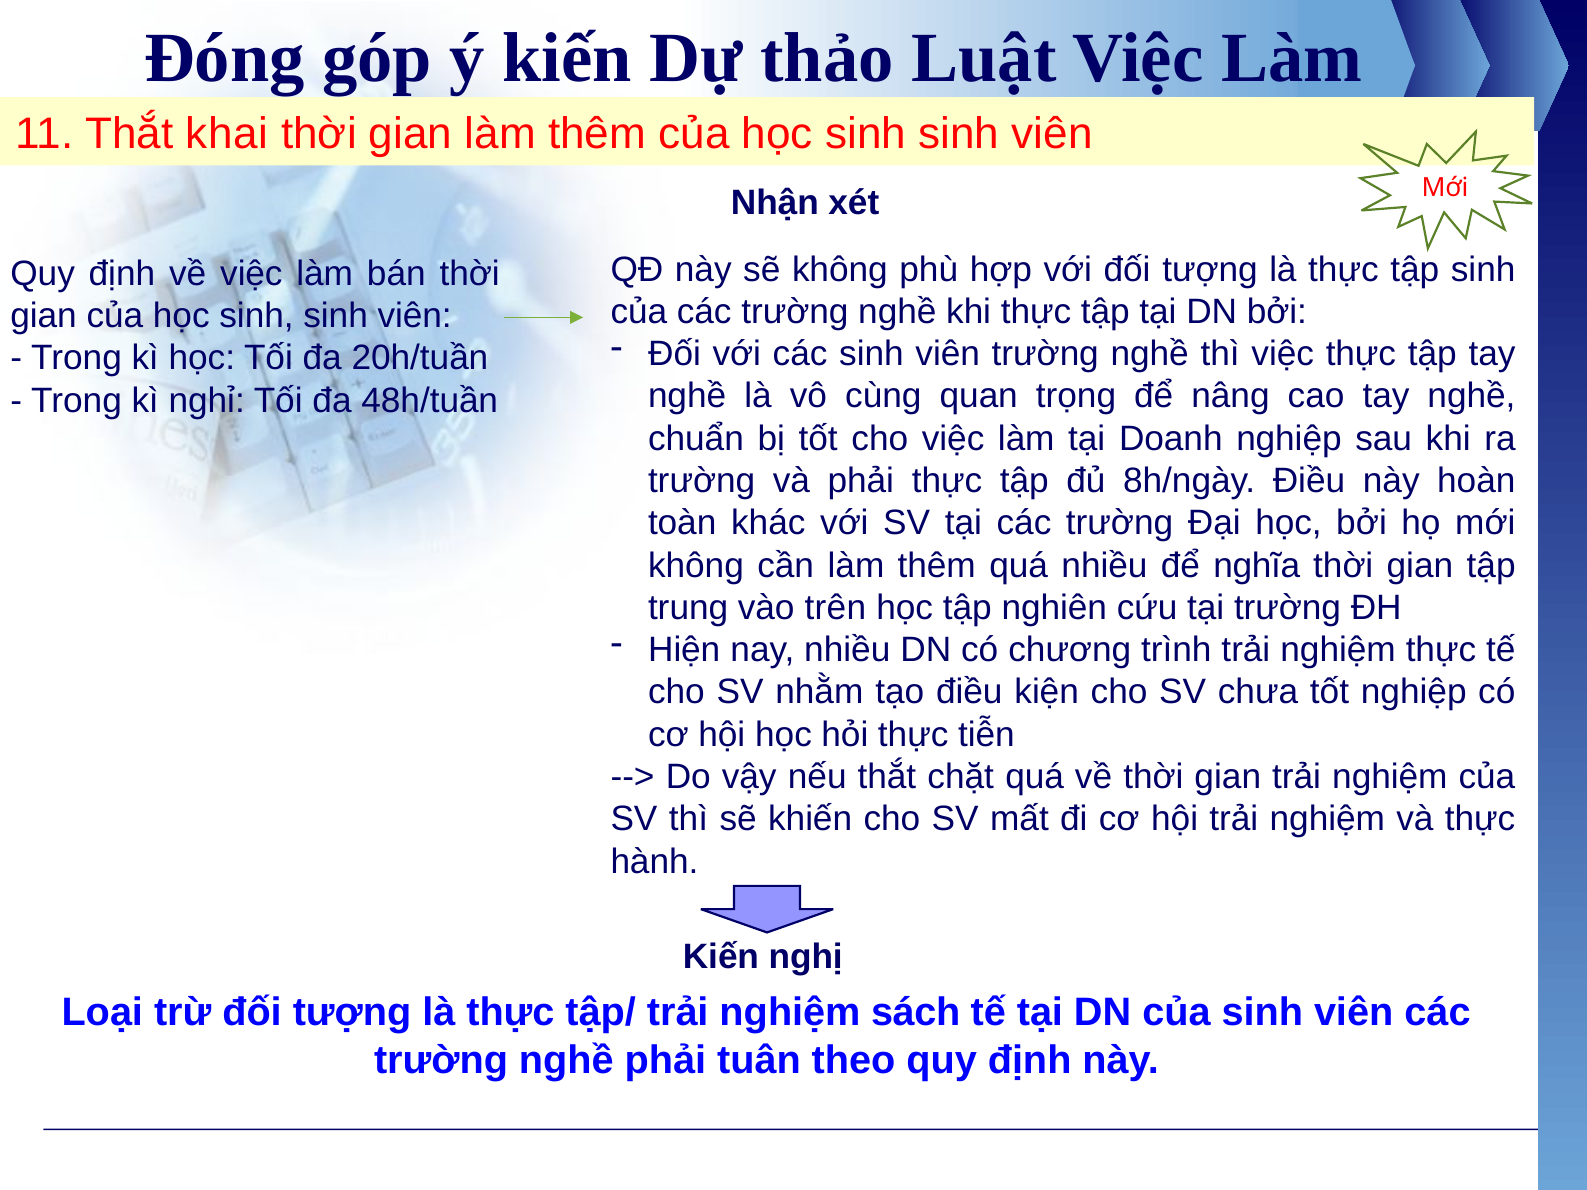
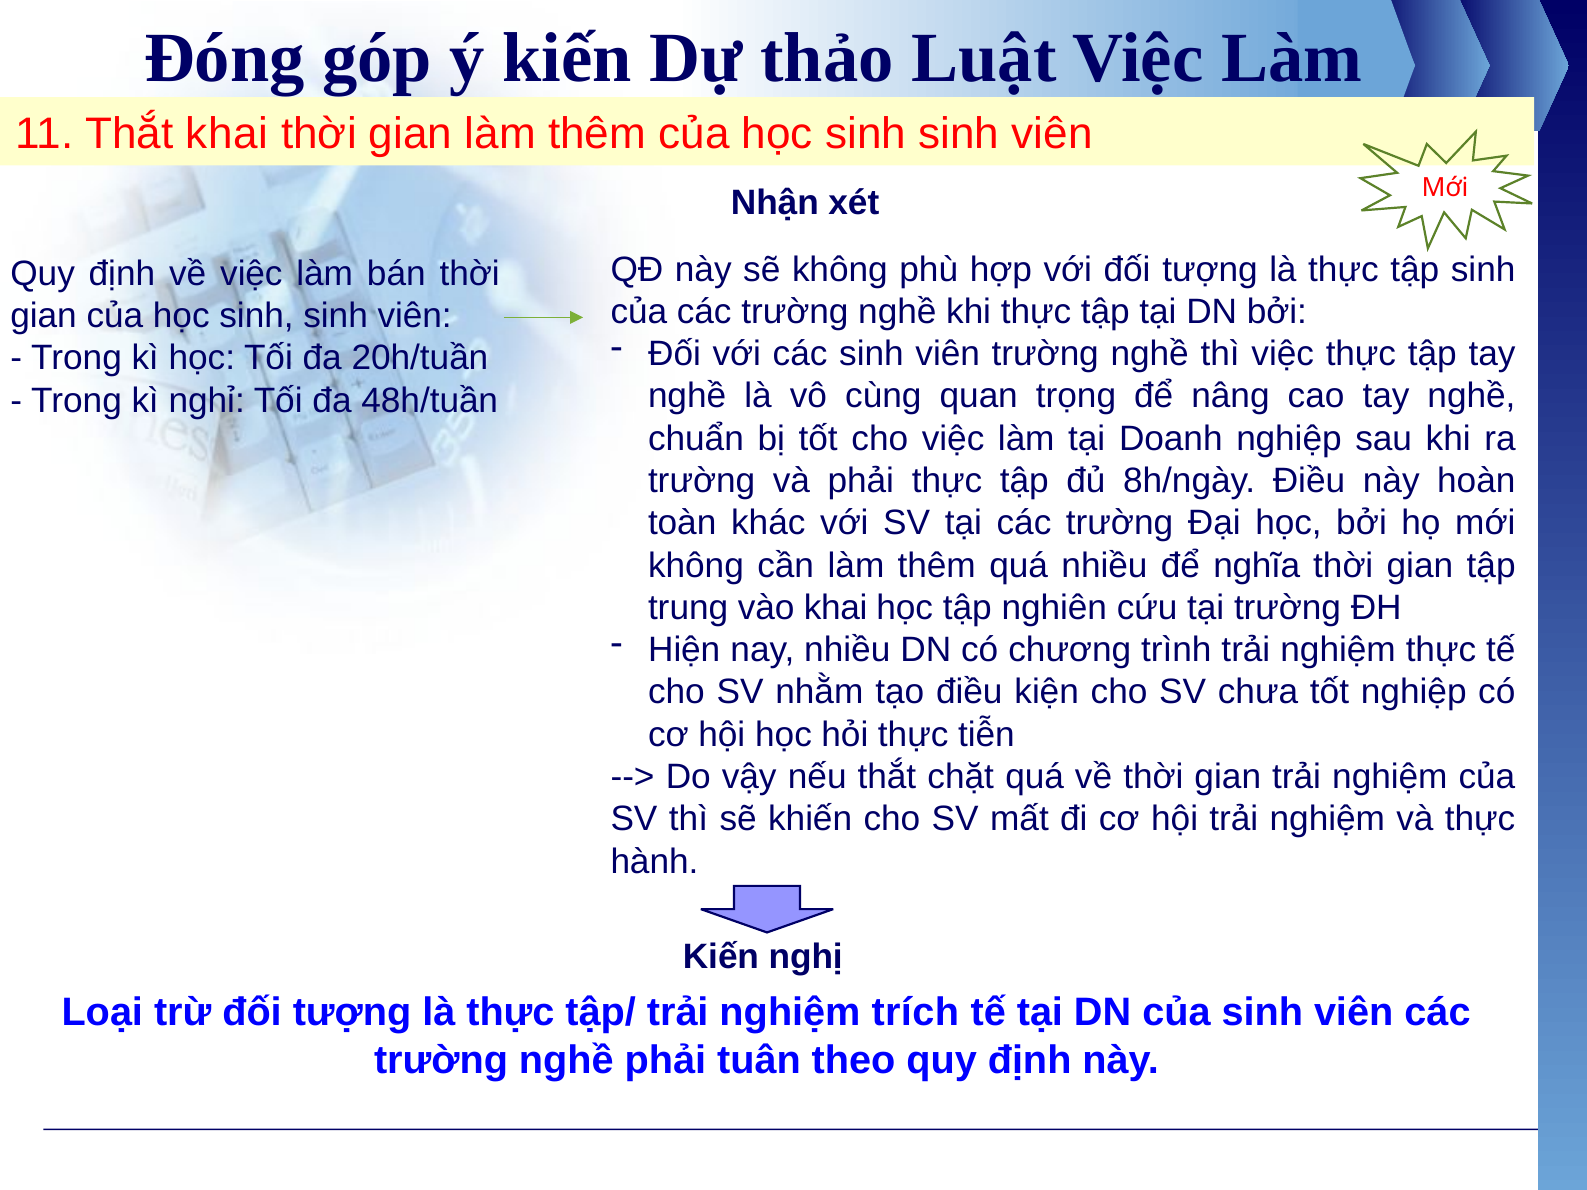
vào trên: trên -> khai (836, 608)
sách: sách -> trích (915, 1013)
